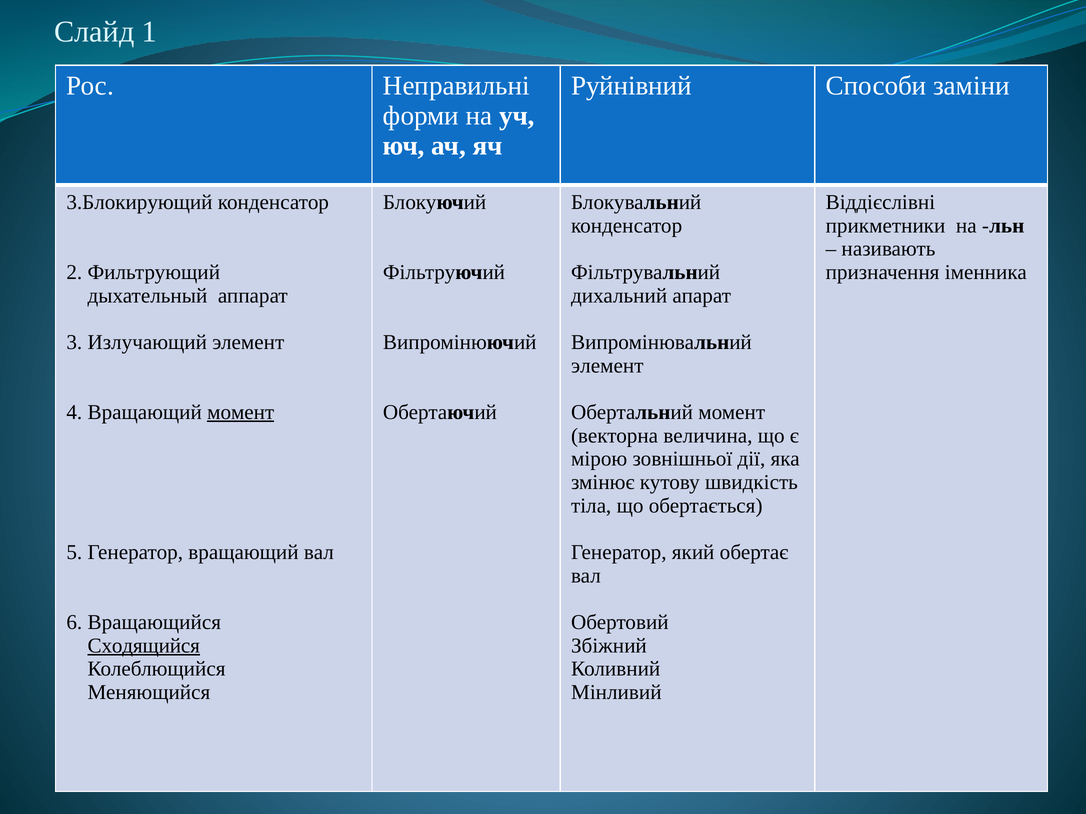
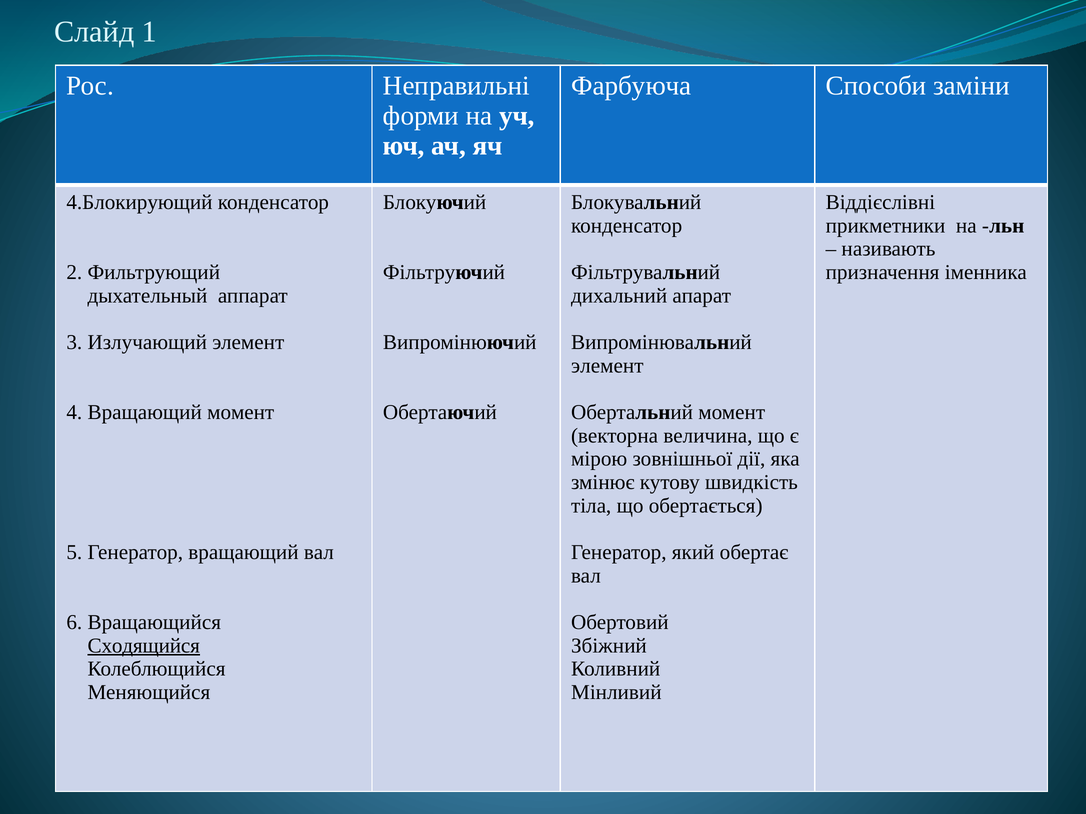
Руйнівний: Руйнівний -> Фарбуюча (631, 86)
3.Блокирующий: 3.Блокирующий -> 4.Блокирующий (139, 202)
момент underline: present -> none (241, 413)
